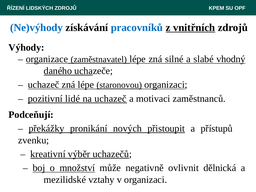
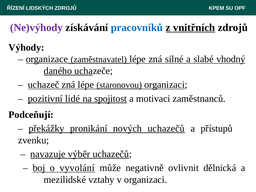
Ne)výhody colour: blue -> purple (36, 27)
na uchazeč: uchazeč -> spojitost (111, 99)
nových přistoupit: přistoupit -> uchazečů (166, 128)
kreativní: kreativní -> navazuje (48, 154)
množství: množství -> vyvolání (77, 168)
